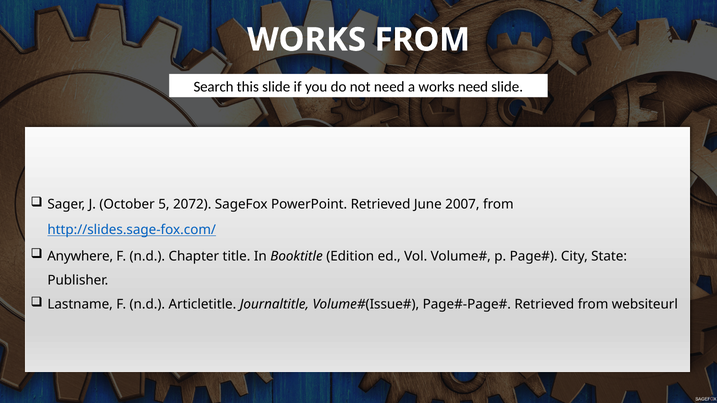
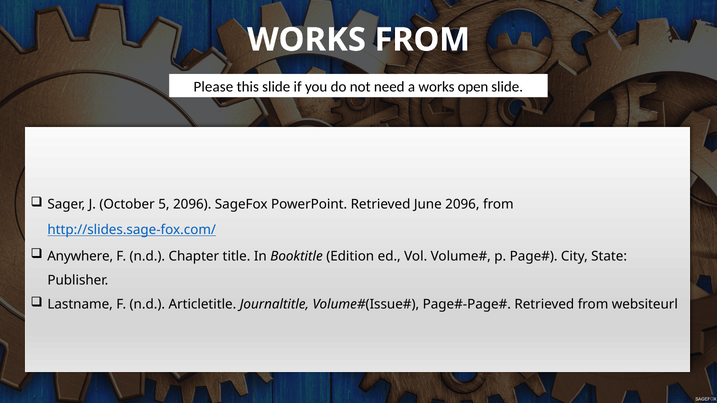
Search: Search -> Please (213, 87)
works need: need -> open (473, 87)
5 2072: 2072 -> 2096 (192, 205)
June 2007: 2007 -> 2096 (462, 205)
